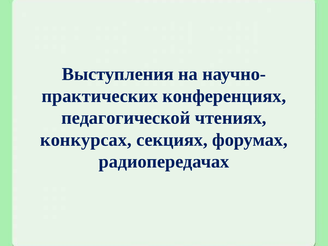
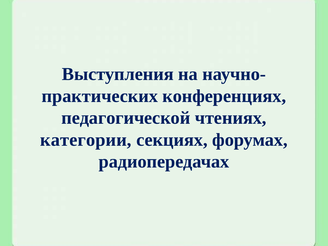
конкурсах: конкурсах -> категории (86, 140)
